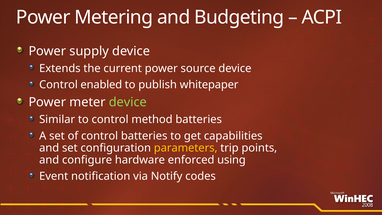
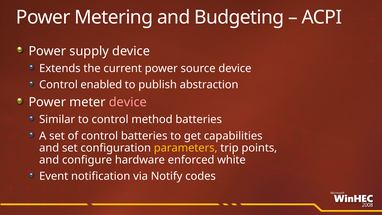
whitepaper: whitepaper -> abstraction (209, 85)
device colour: light green -> pink (128, 102)
using: using -> white (231, 160)
